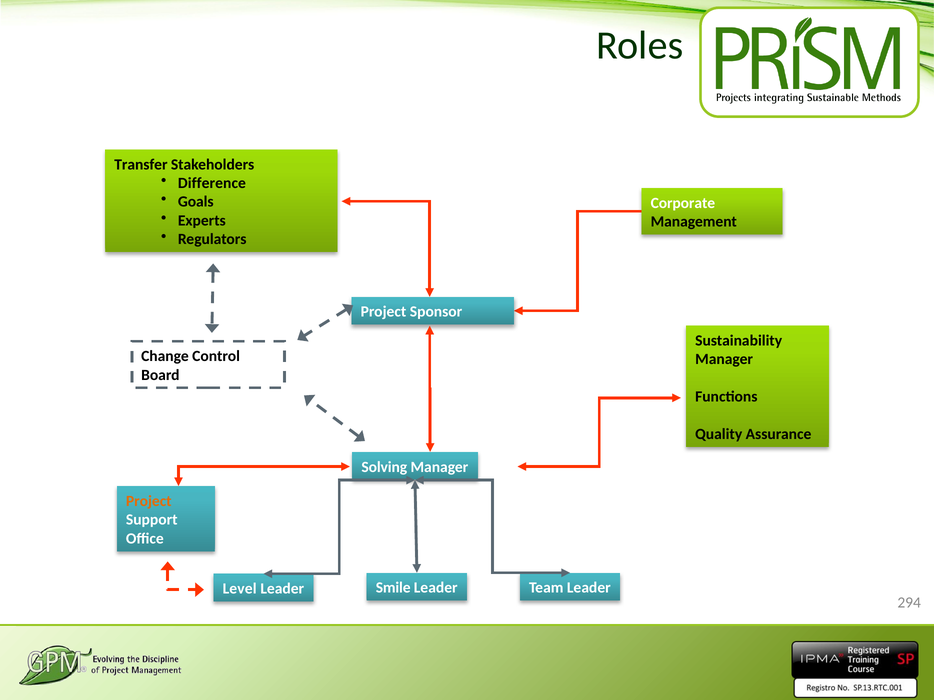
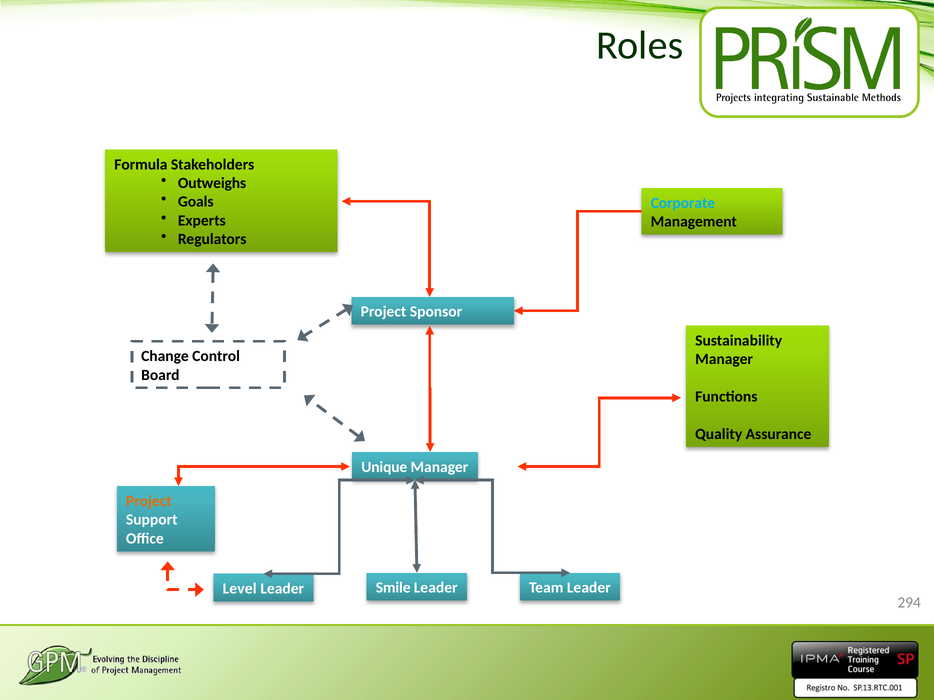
Transfer: Transfer -> Formula (141, 164)
Difference: Difference -> Outweighs (212, 183)
Corporate colour: white -> light blue (683, 203)
Solving: Solving -> Unique (384, 467)
